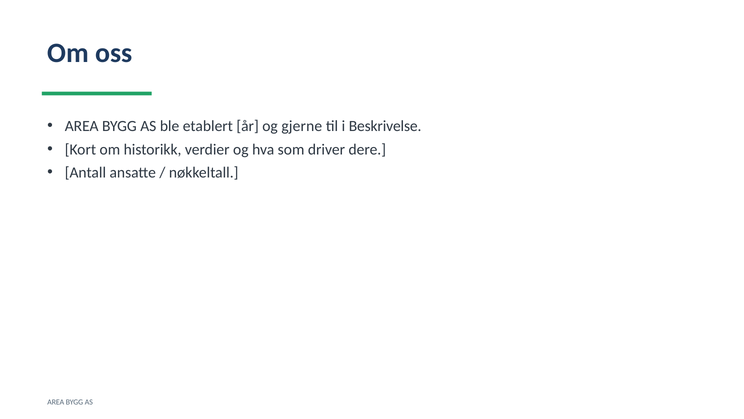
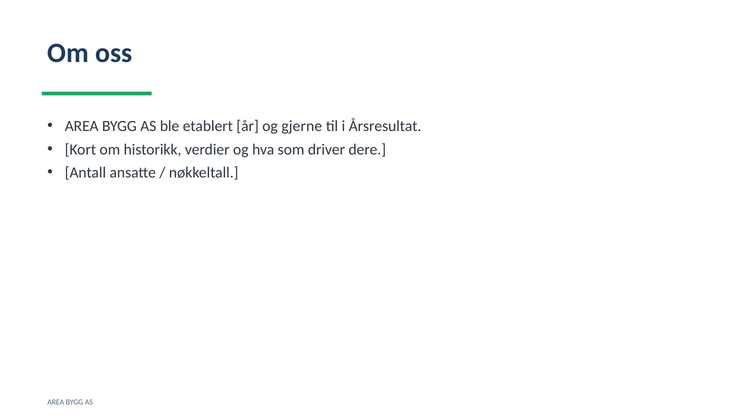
Beskrivelse: Beskrivelse -> Årsresultat (385, 126)
